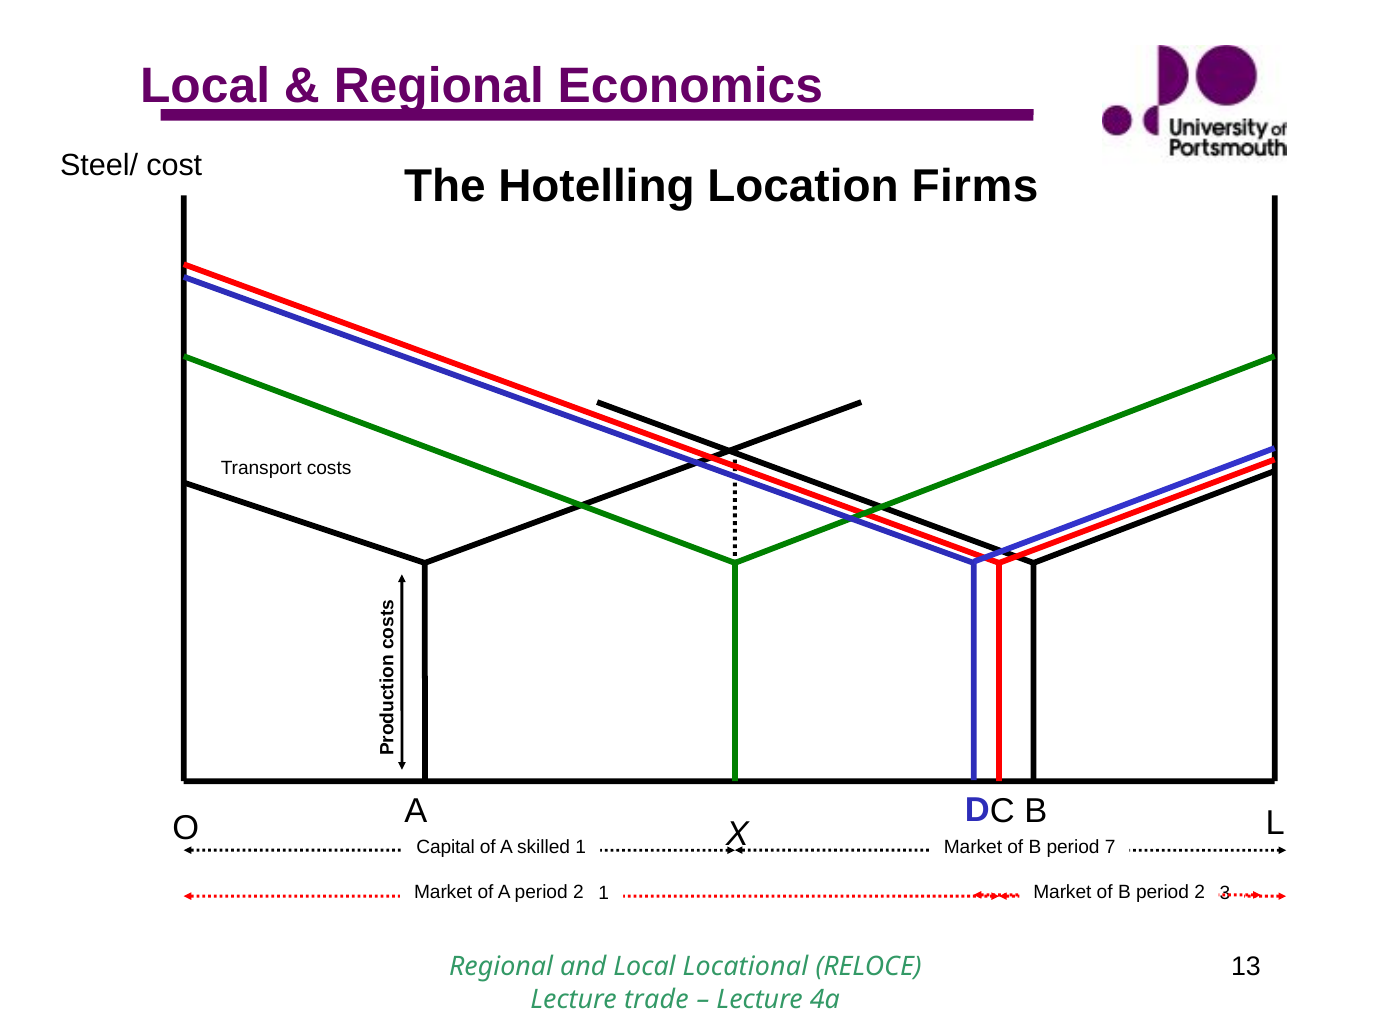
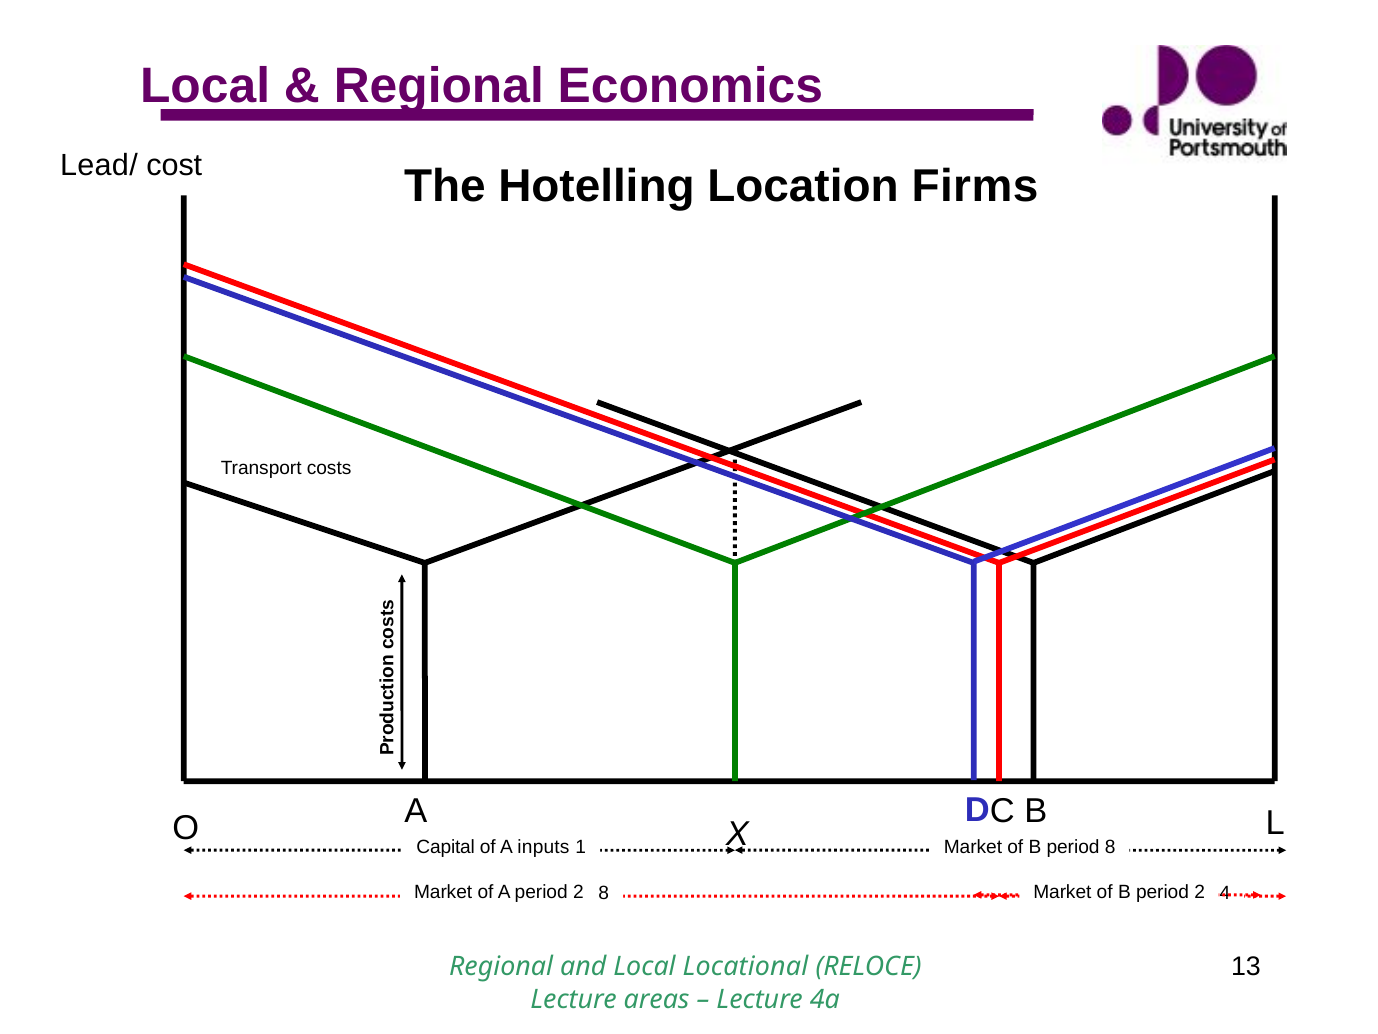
Steel/: Steel/ -> Lead/ (99, 165)
skilled: skilled -> inputs (543, 847)
B period 7: 7 -> 8 (1110, 847)
1: 1 -> 8 (604, 892)
3: 3 -> 4 (1225, 892)
trade: trade -> areas (657, 999)
